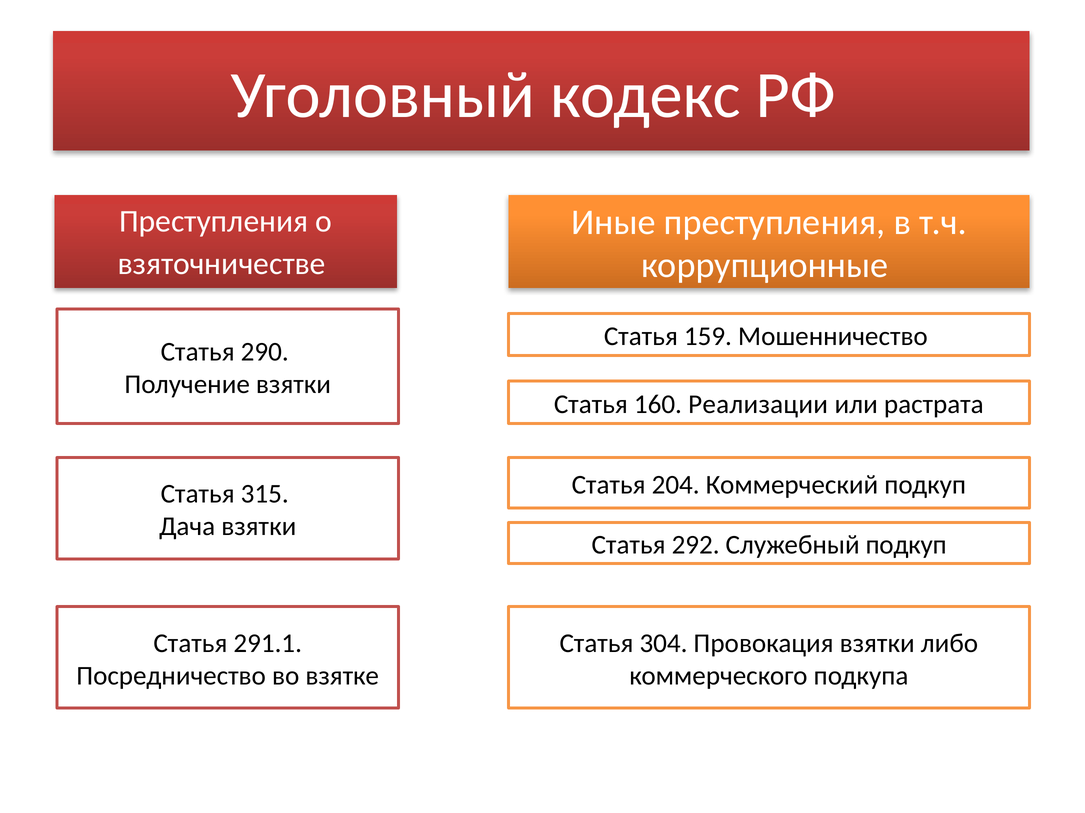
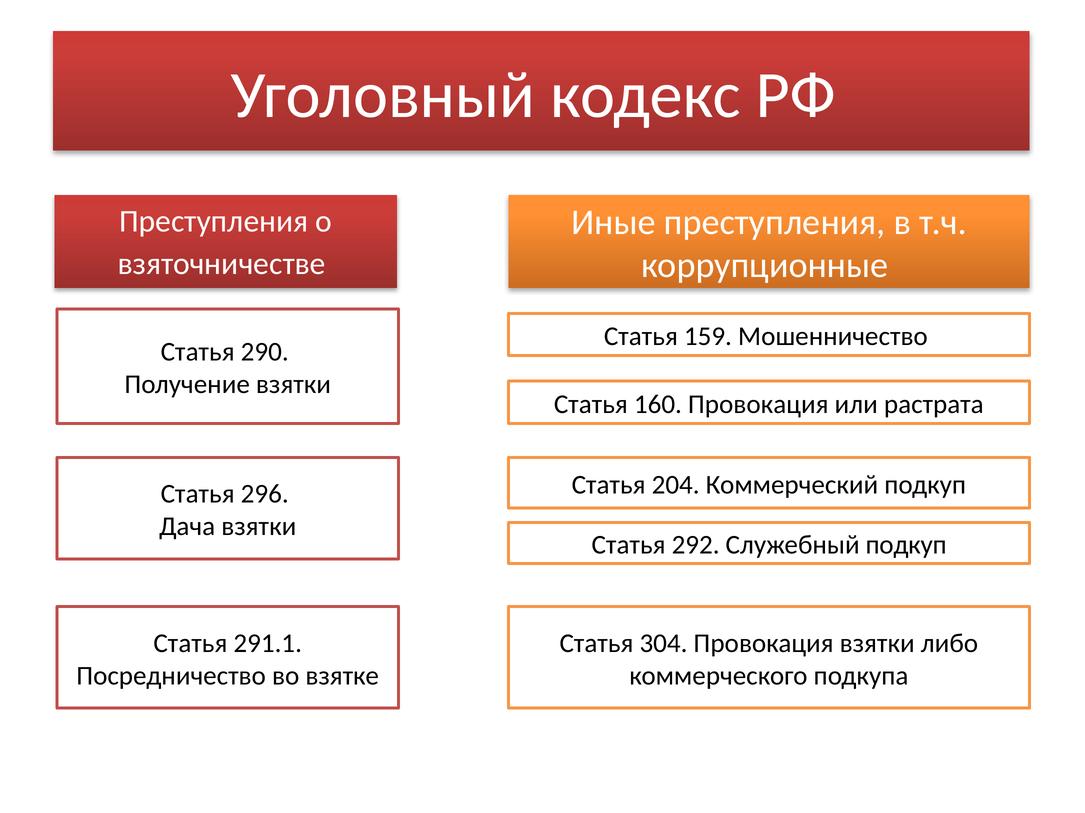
160 Реализации: Реализации -> Провокация (758, 405)
315: 315 -> 296 (265, 494)
